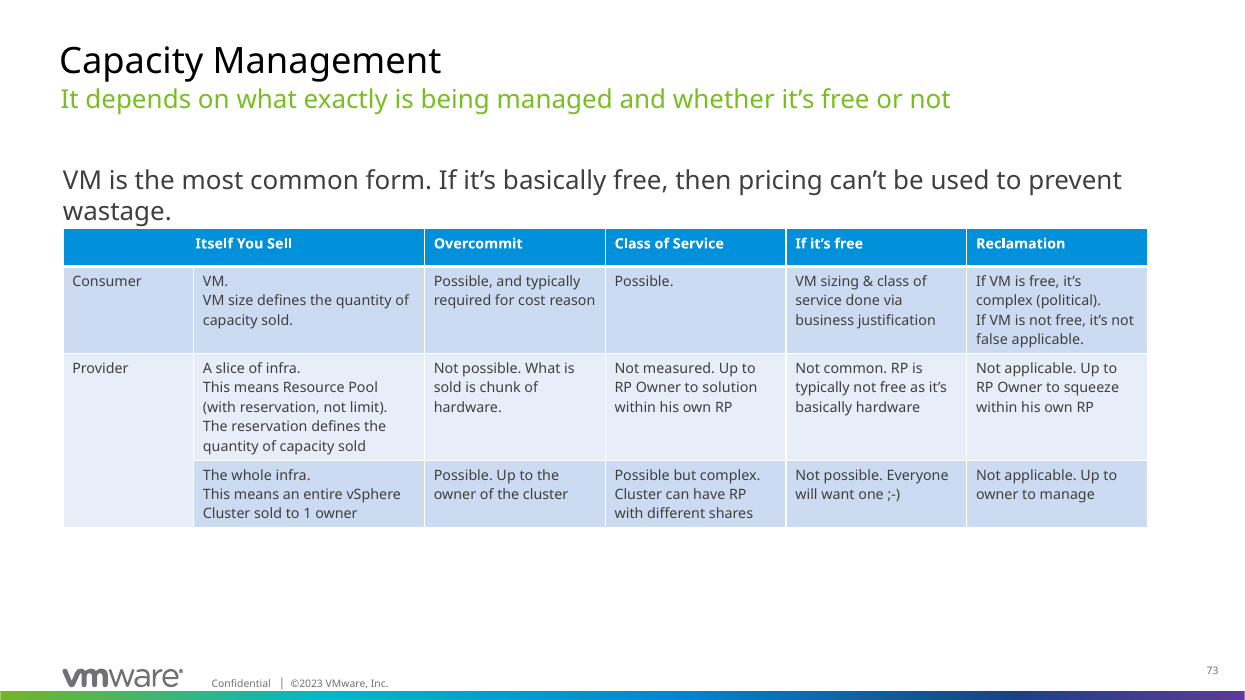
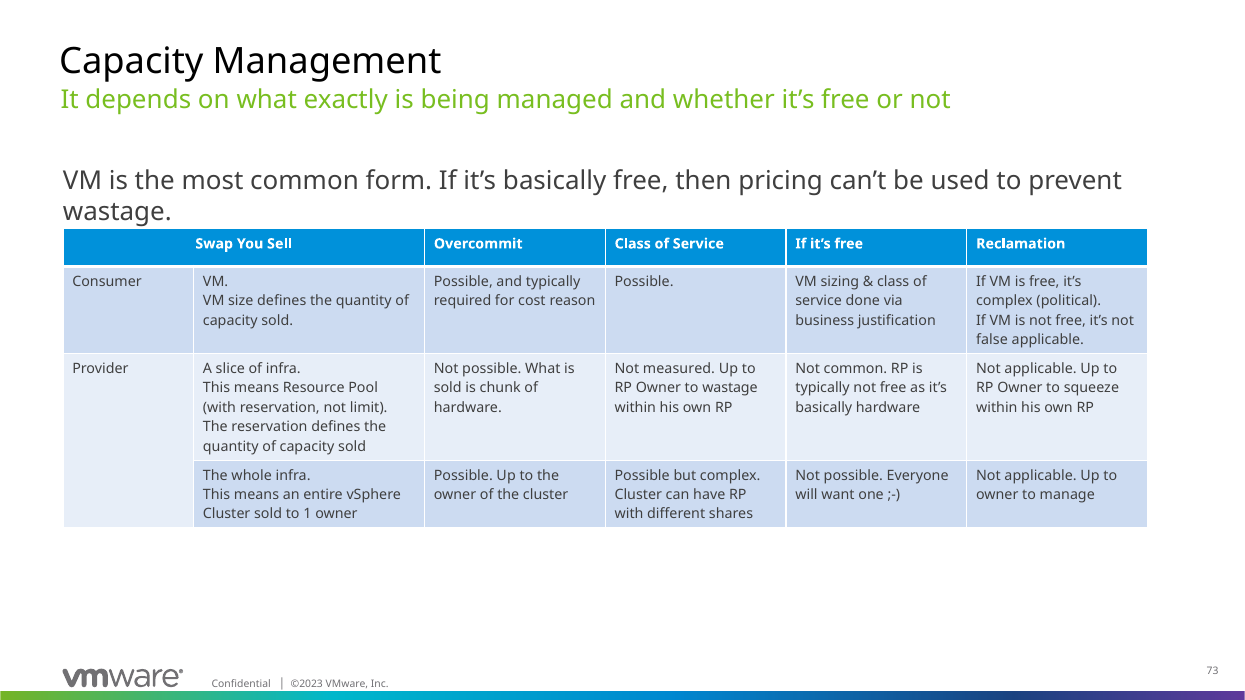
Itself: Itself -> Swap (214, 244)
to solution: solution -> wastage (730, 388)
